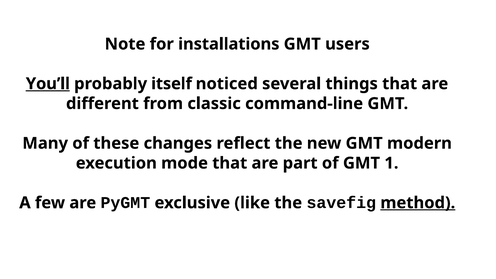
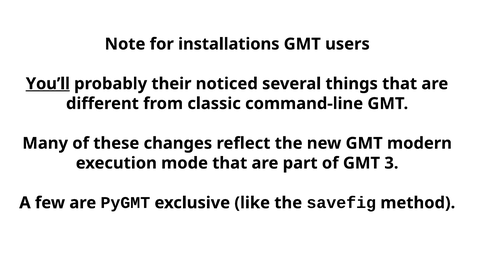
itself: itself -> their (171, 84)
1: 1 -> 3 (391, 163)
method underline: present -> none (418, 203)
